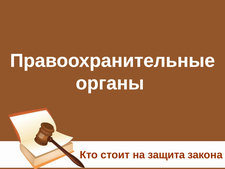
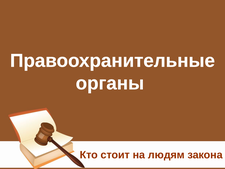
защита: защита -> людям (166, 155)
